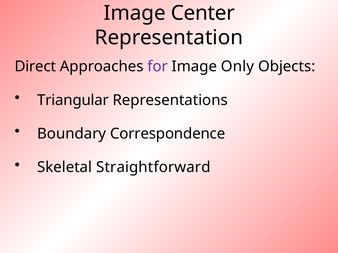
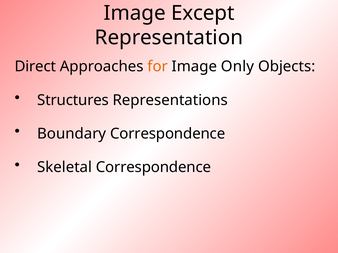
Center: Center -> Except (203, 13)
for colour: purple -> orange (158, 67)
Triangular: Triangular -> Structures (73, 100)
Skeletal Straightforward: Straightforward -> Correspondence (154, 168)
